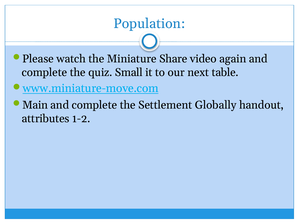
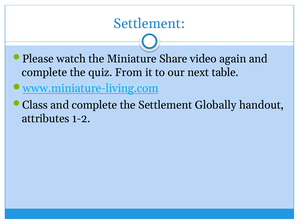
Population: Population -> Settlement (149, 24)
Small: Small -> From (129, 72)
www.miniature-move.com: www.miniature-move.com -> www.miniature-living.com (91, 88)
Main: Main -> Class (35, 105)
